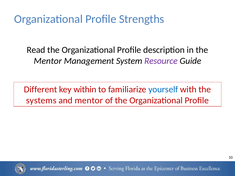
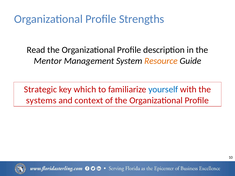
Resource colour: purple -> orange (161, 61)
Different: Different -> Strategic (40, 90)
within: within -> which (85, 90)
and mentor: mentor -> context (89, 100)
